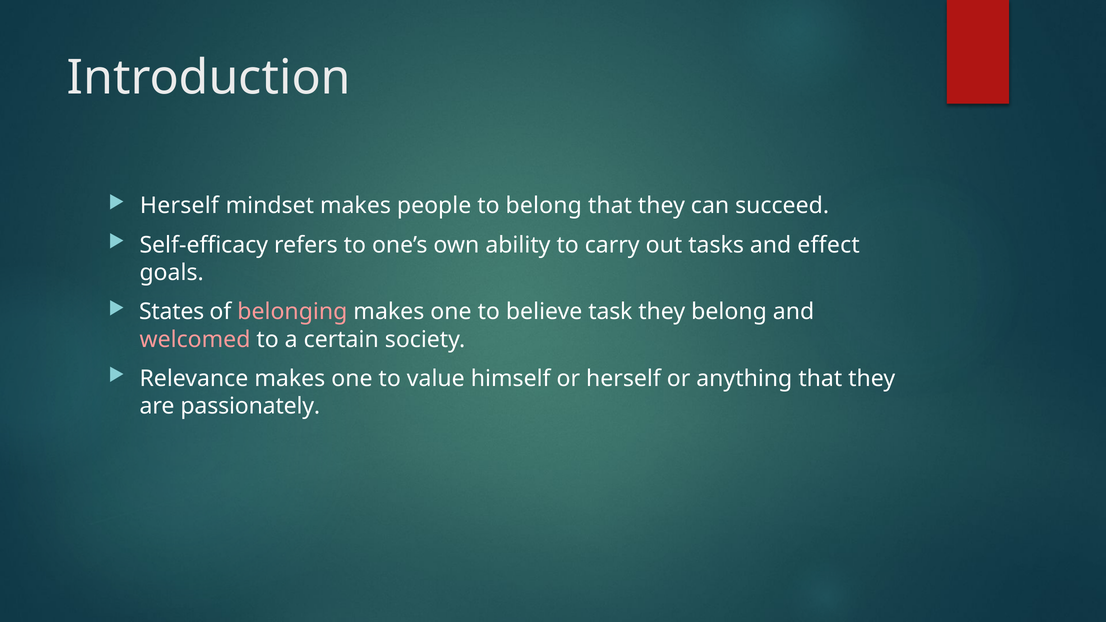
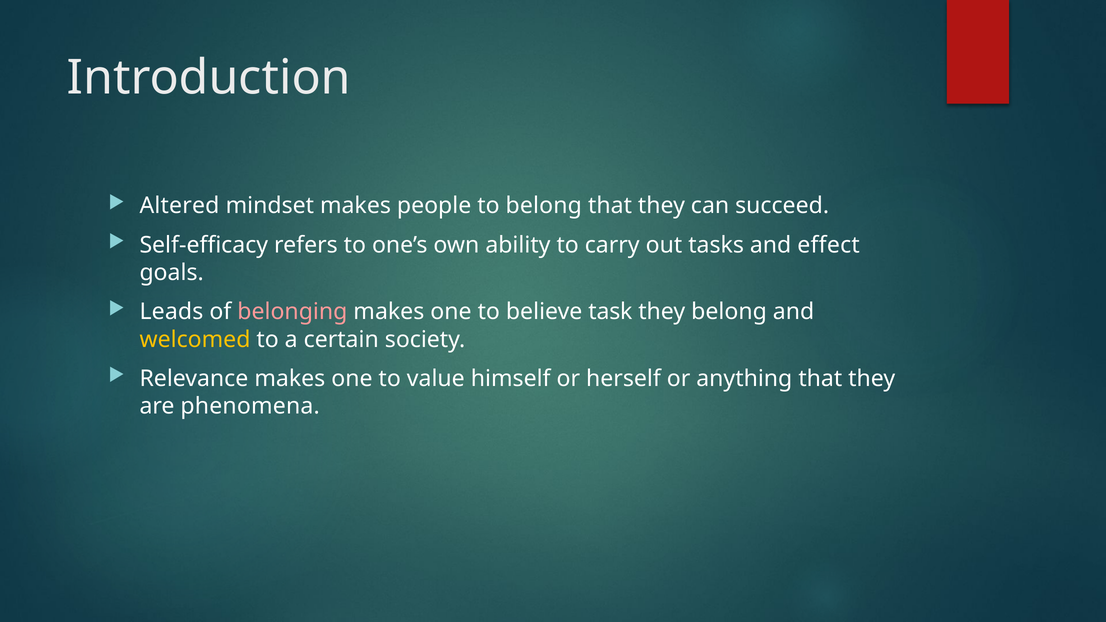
Herself: Herself -> Altered (179, 206)
States: States -> Leads (171, 312)
welcomed colour: pink -> yellow (195, 340)
passionately: passionately -> phenomena (250, 406)
